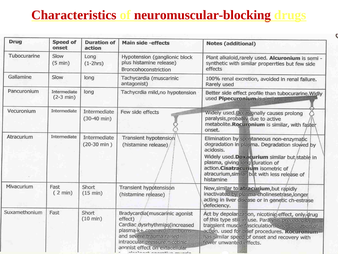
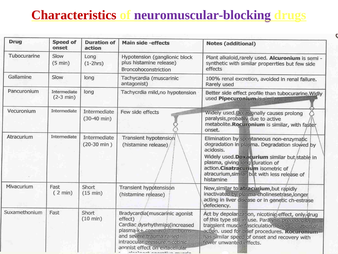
neuromuscular-blocking colour: red -> purple (203, 15)
